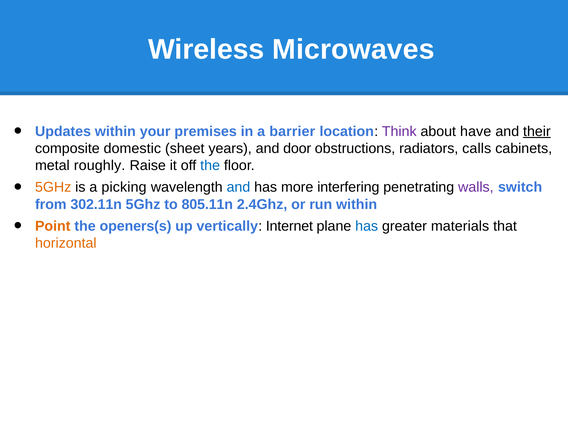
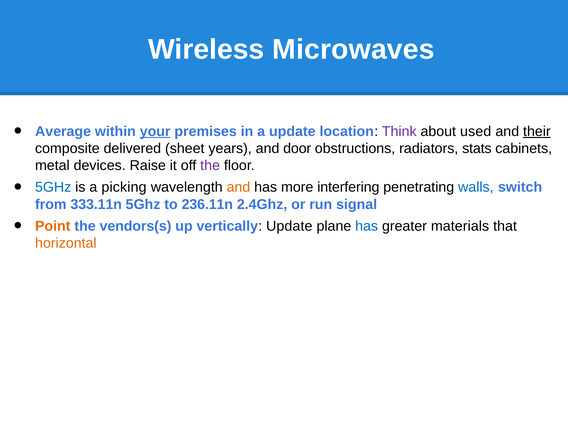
Updates: Updates -> Average (63, 131)
your underline: none -> present (155, 131)
a barrier: barrier -> update (292, 131)
have: have -> used (476, 131)
domestic: domestic -> delivered (132, 148)
calls: calls -> stats (477, 148)
roughly: roughly -> devices (100, 166)
the colour: blue -> purple (210, 166)
5GHz colour: orange -> blue (53, 187)
and colour: blue -> orange (238, 187)
walls colour: purple -> blue (476, 187)
302.11n: 302.11n -> 333.11n (96, 204)
805.11n: 805.11n -> 236.11n (207, 204)
run within: within -> signal (357, 204)
openers(s: openers(s -> vendors(s (136, 226)
vertically Internet: Internet -> Update (289, 226)
